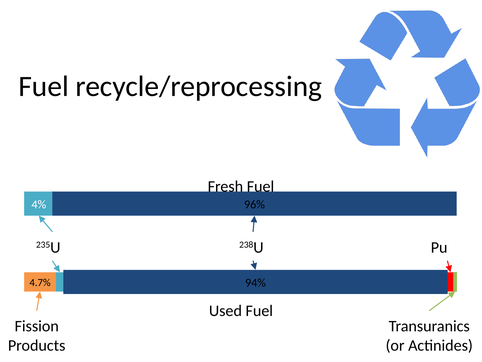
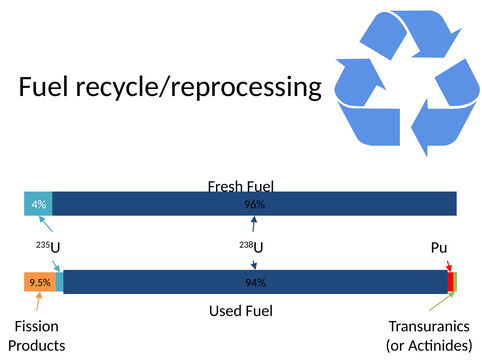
4.7%: 4.7% -> 9.5% (40, 282)
